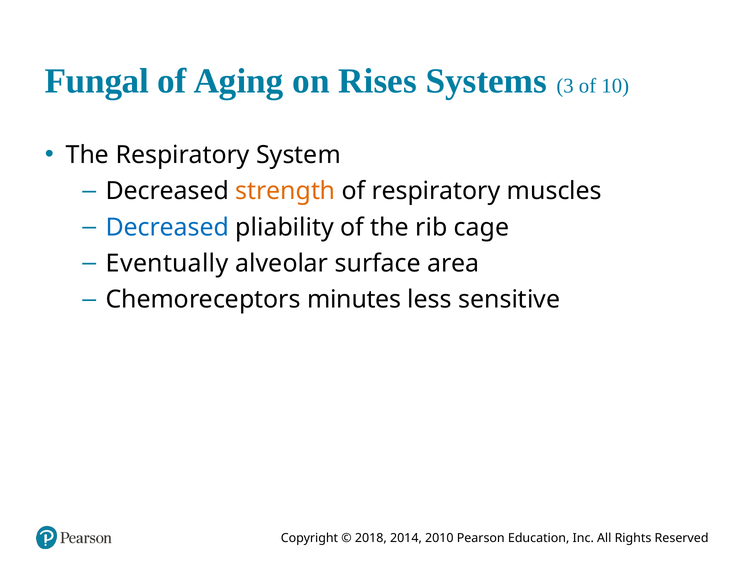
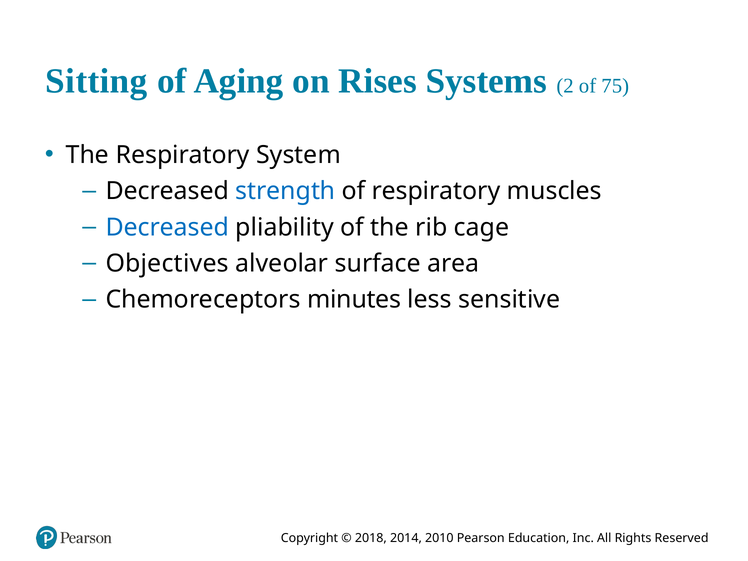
Fungal: Fungal -> Sitting (97, 81)
3: 3 -> 2 (565, 86)
10: 10 -> 75 (615, 86)
strength colour: orange -> blue (285, 191)
Eventually: Eventually -> Objectives (167, 264)
